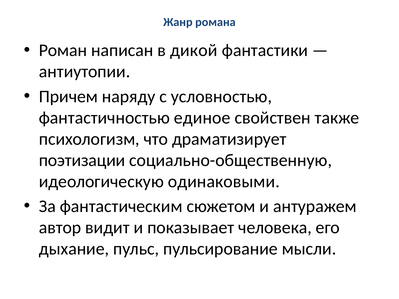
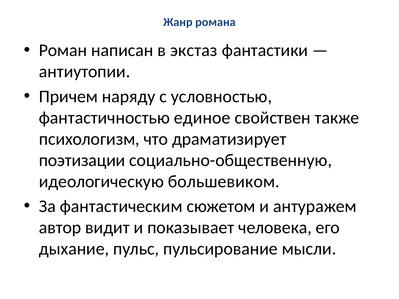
дикой: дикой -> экстаз (194, 50)
одинаковыми: одинаковыми -> большевиком (224, 182)
